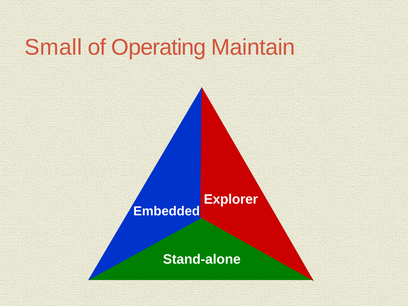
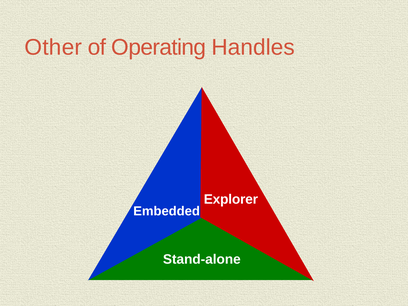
Small: Small -> Other (53, 47)
Maintain: Maintain -> Handles (253, 47)
